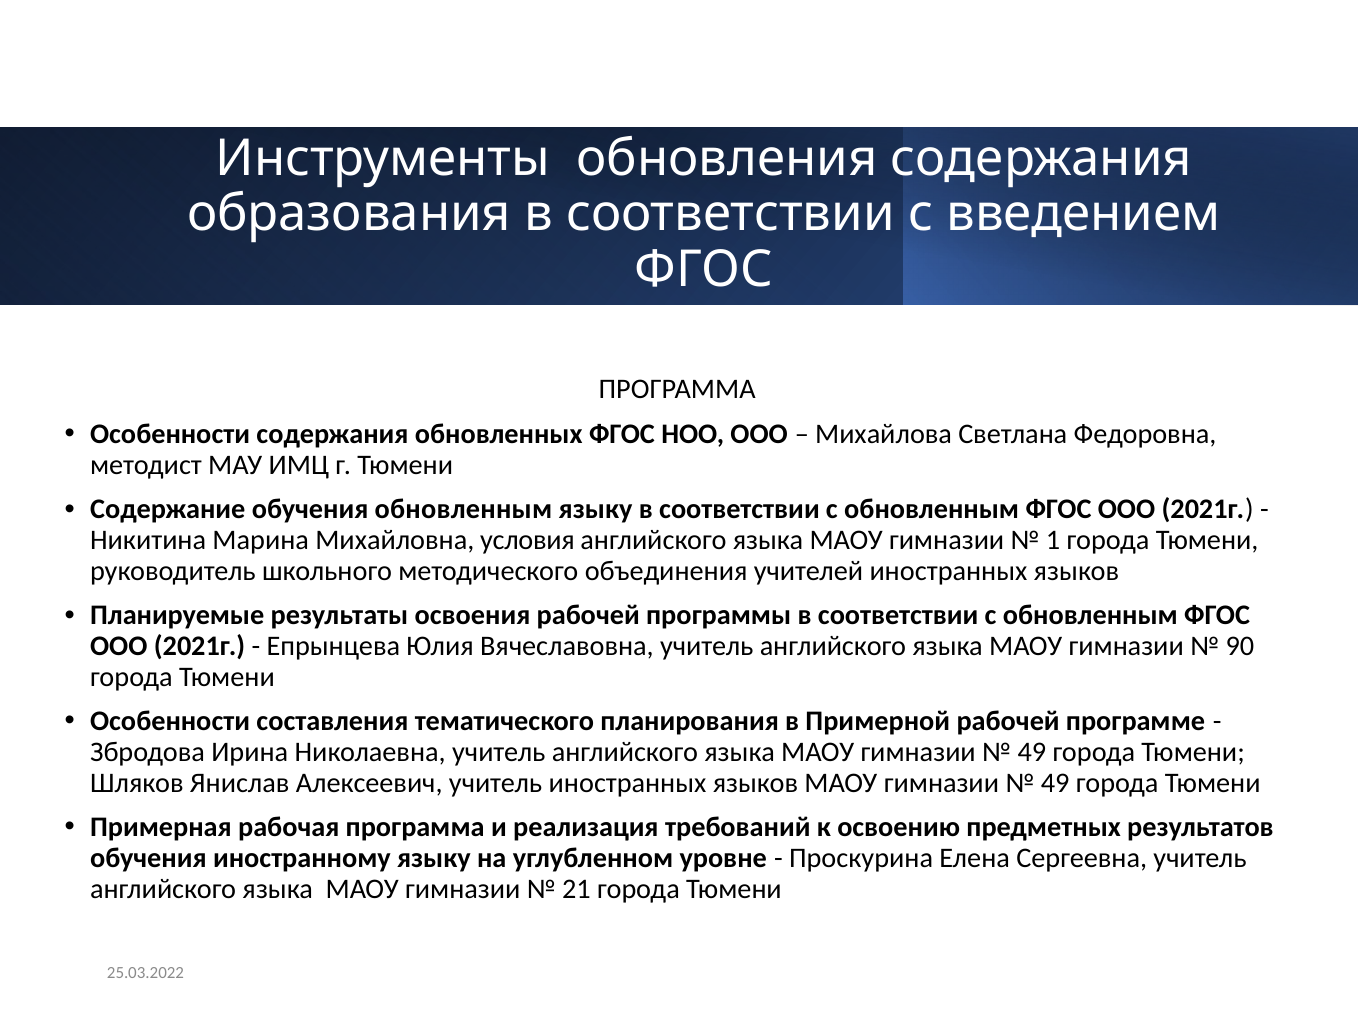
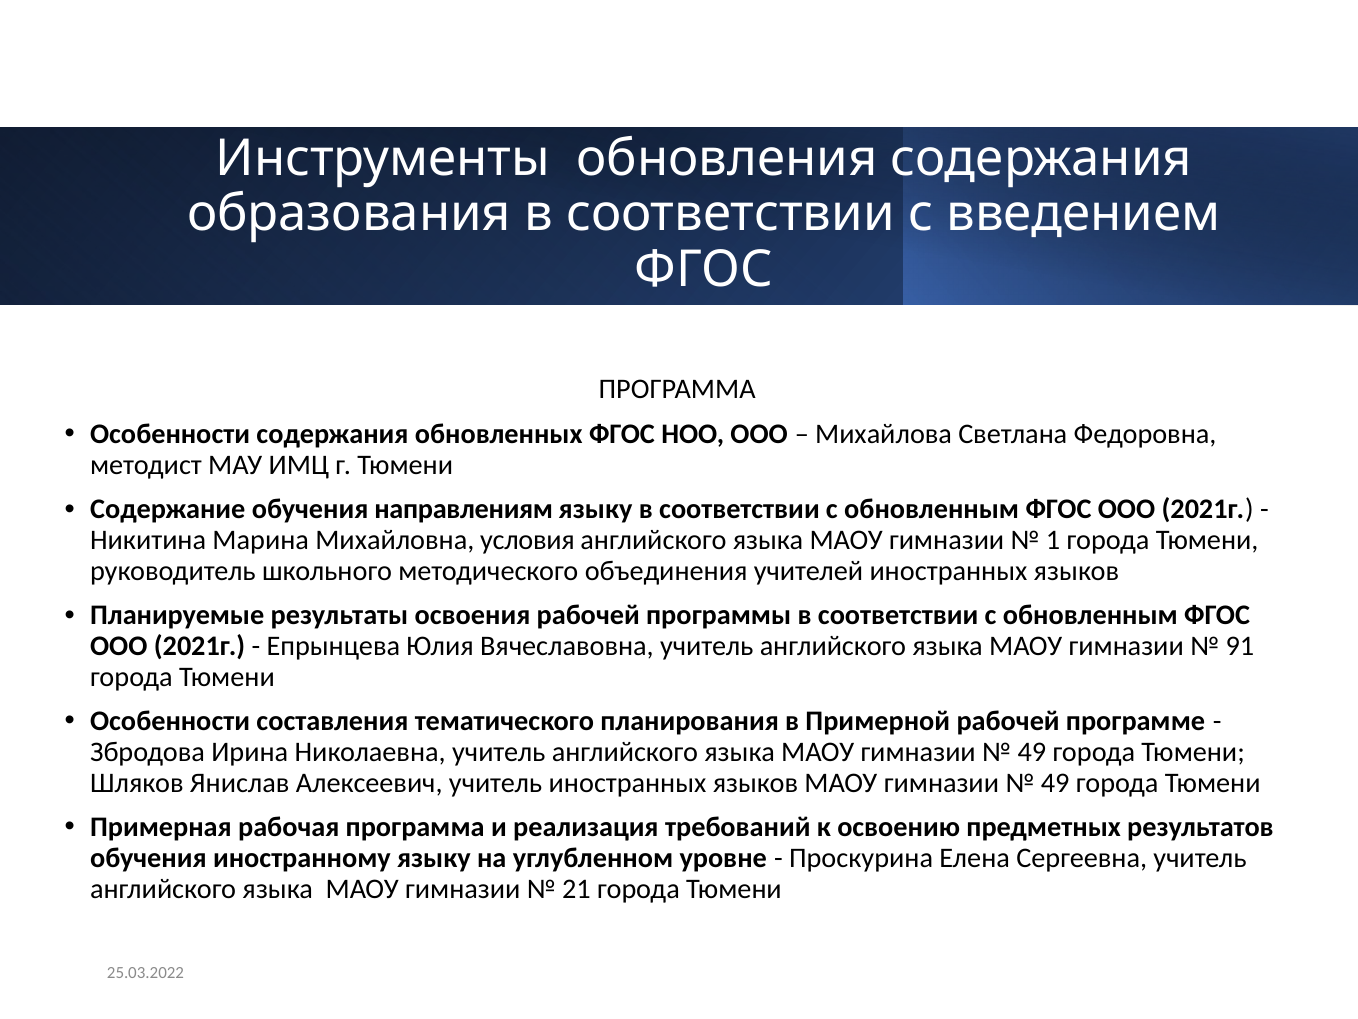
обучения обновленным: обновленным -> направлениям (464, 509)
90: 90 -> 91 (1240, 646)
